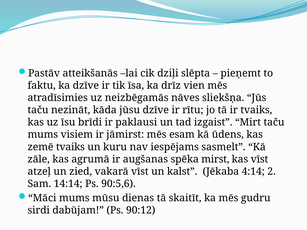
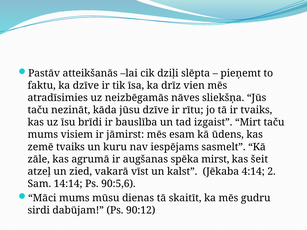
paklausi: paklausi -> bauslība (136, 122)
kas vīst: vīst -> šeit (259, 159)
